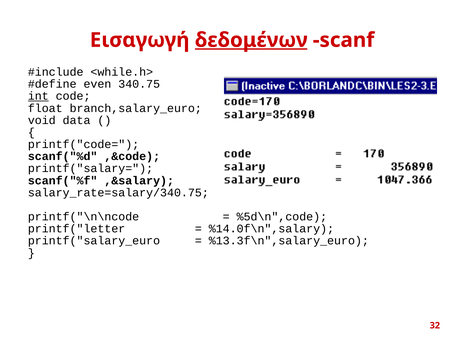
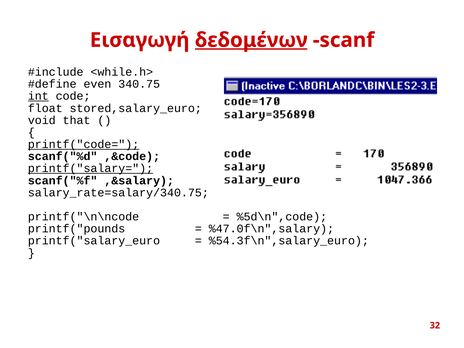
branch,salary_euro: branch,salary_euro -> stored,salary_euro (136, 108)
data: data -> that (77, 120)
printf("code= underline: none -> present (84, 144)
printf("salary= underline: none -> present (90, 168)
printf("letter: printf("letter -> printf("pounds (77, 229)
%14.0f\n",salary: %14.0f\n",salary -> %47.0f\n",salary (271, 229)
%13.3f\n",salary_euro: %13.3f\n",salary_euro -> %54.3f\n",salary_euro (289, 241)
